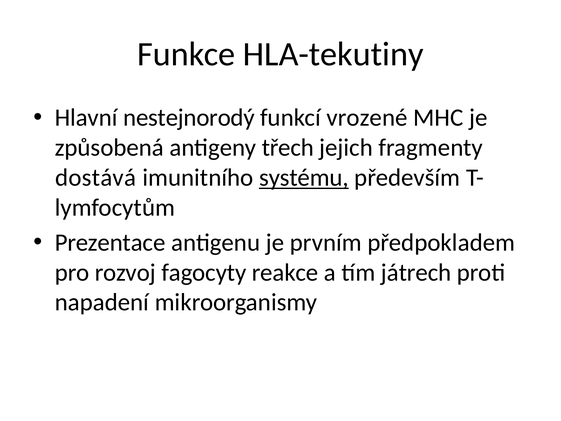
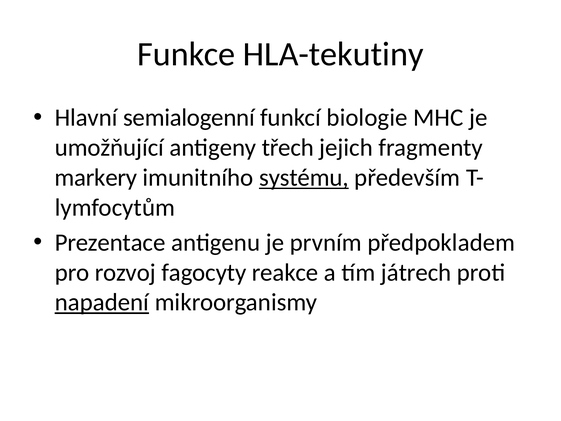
nestejnorodý: nestejnorodý -> semialogenní (189, 118)
vrozené: vrozené -> biologie (367, 118)
způsobená: způsobená -> umožňující (109, 148)
dostává: dostává -> markery (96, 178)
napadení underline: none -> present (102, 302)
